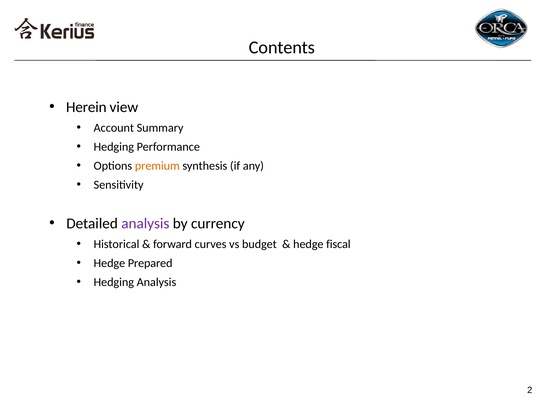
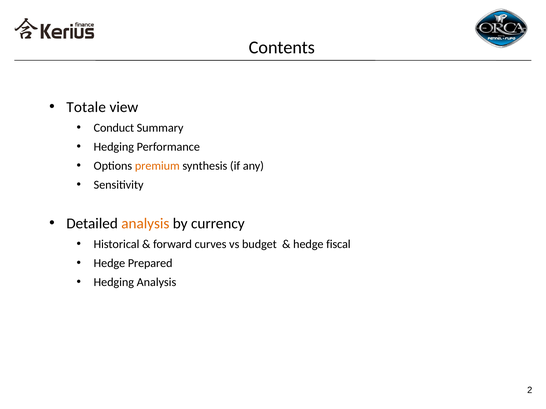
Herein: Herein -> Totale (86, 107)
Account: Account -> Conduct (114, 128)
analysis colour: purple -> orange (145, 224)
